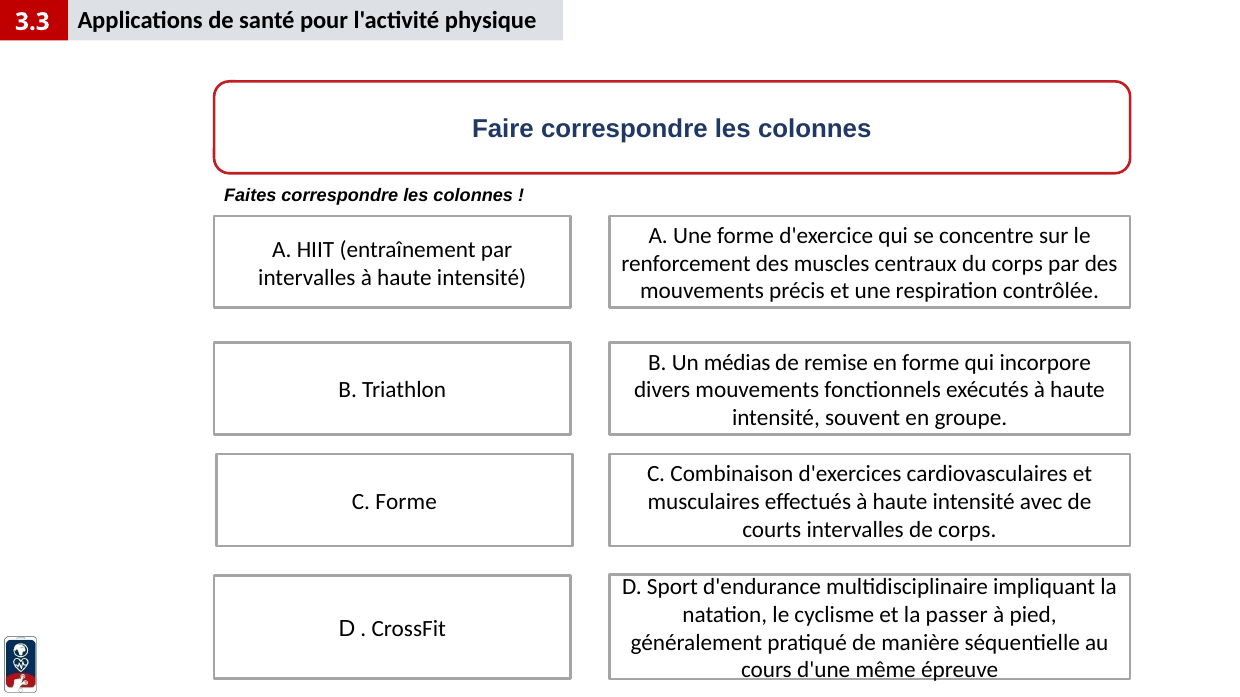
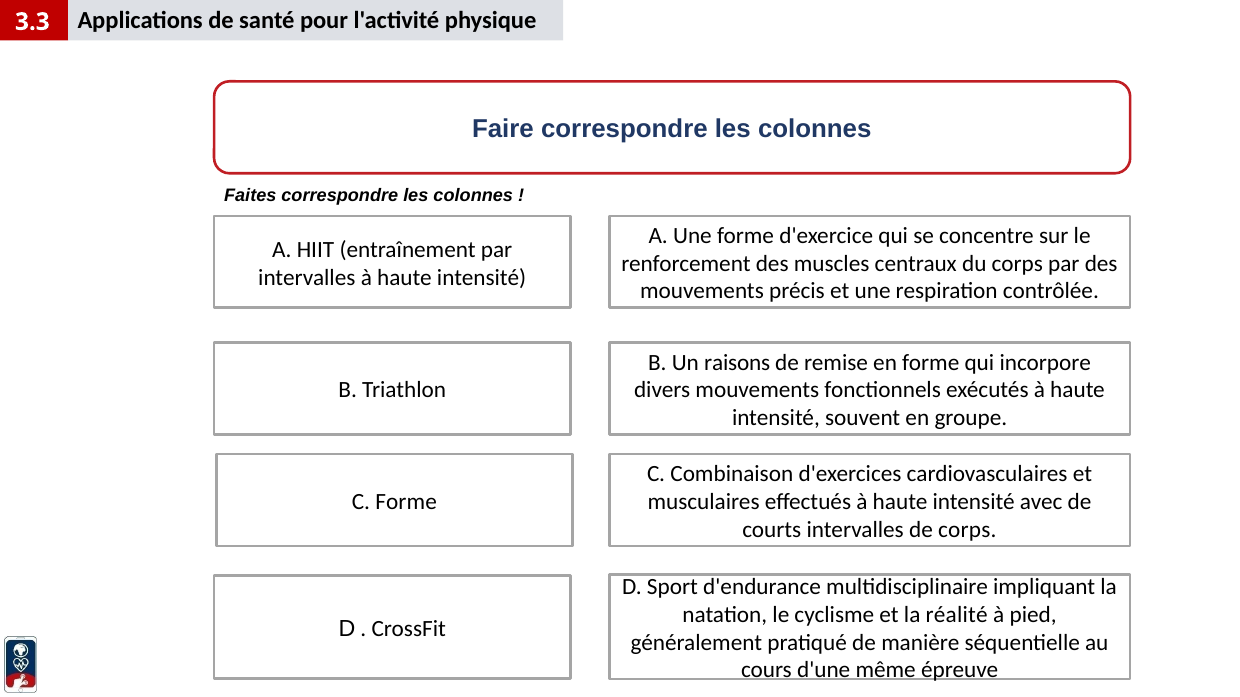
médias: médias -> raisons (737, 363)
passer: passer -> réalité (957, 615)
